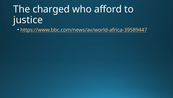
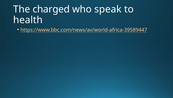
afford: afford -> speak (108, 9)
justice: justice -> health (28, 20)
